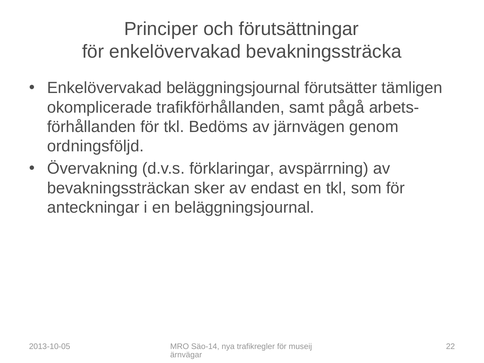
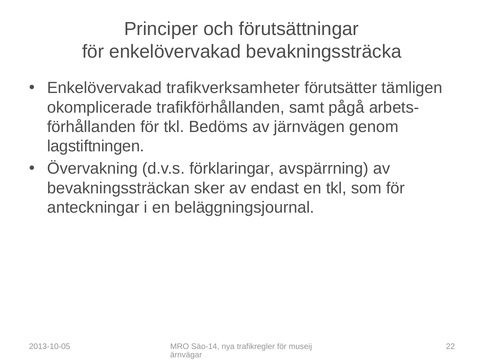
Enkelövervakad beläggningsjournal: beläggningsjournal -> trafikverksamheter (233, 88)
ordningsföljd: ordningsföljd -> lagstiftningen (96, 146)
